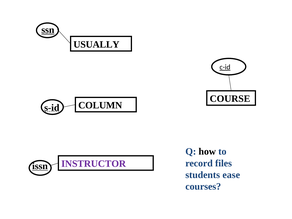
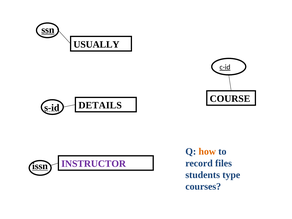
COLUMN: COLUMN -> DETAILS (100, 105)
how colour: black -> orange (207, 152)
ease: ease -> type (231, 175)
